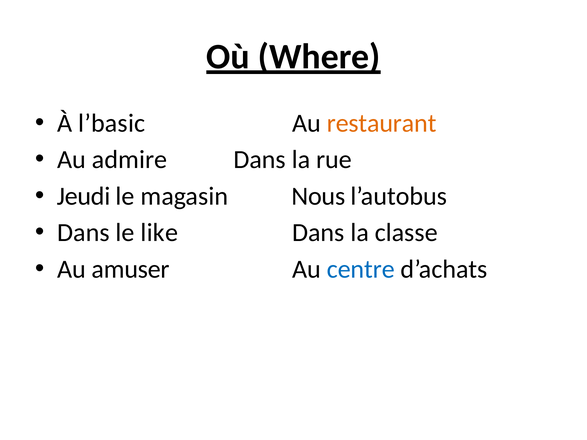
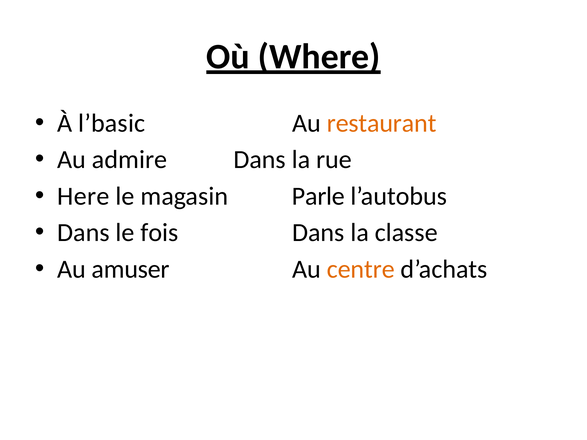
Jeudi: Jeudi -> Here (83, 196)
Nous: Nous -> Parle (318, 196)
like: like -> fois (159, 233)
centre colour: blue -> orange (361, 269)
